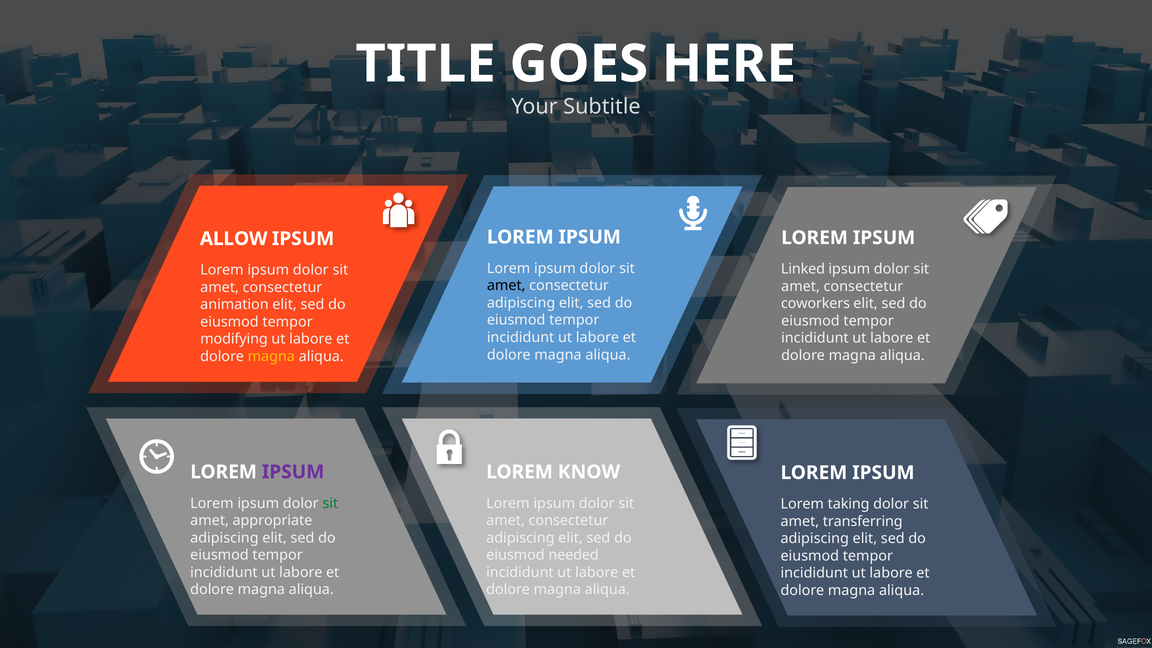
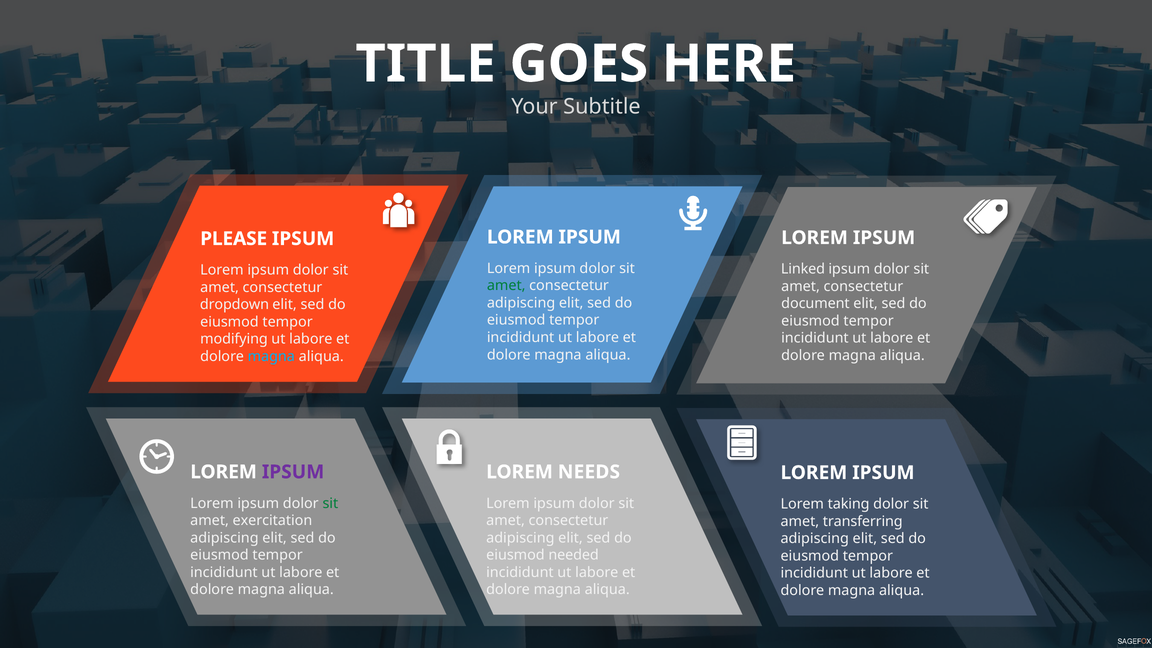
ALLOW: ALLOW -> PLEASE (234, 239)
amet colour: black -> green (506, 286)
coworkers: coworkers -> document (815, 304)
animation: animation -> dropdown (235, 305)
magna colour: yellow -> light blue (271, 356)
KNOW: KNOW -> NEEDS (589, 472)
appropriate: appropriate -> exercitation (272, 521)
